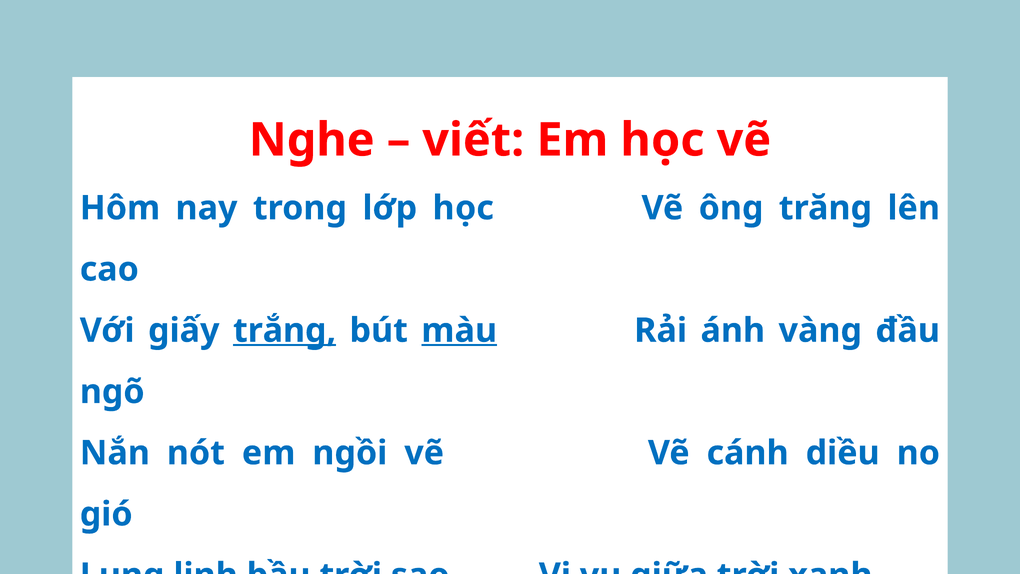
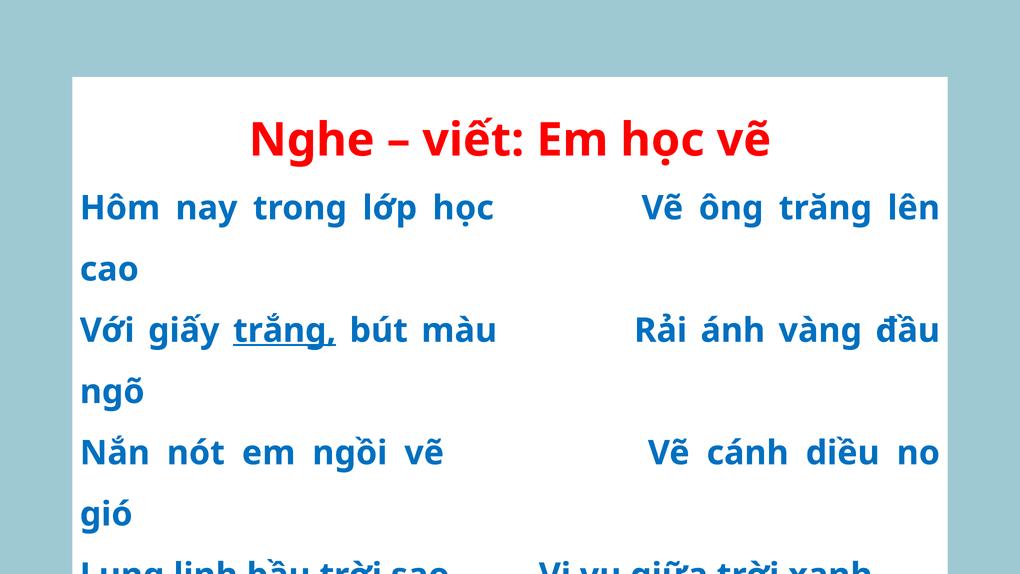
màu underline: present -> none (459, 330)
